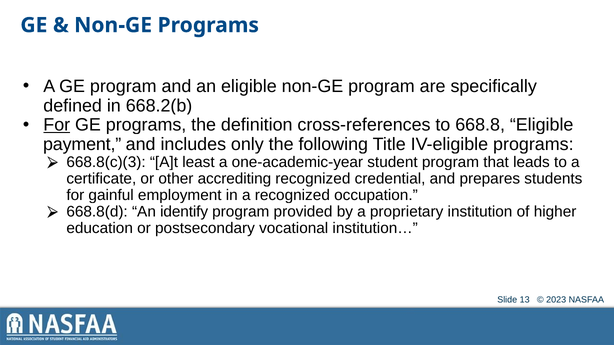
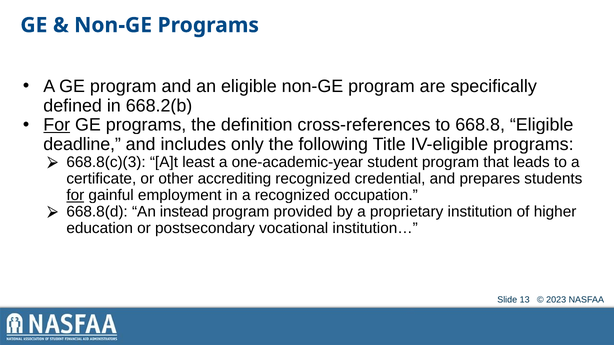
payment: payment -> deadline (82, 144)
for underline: none -> present (75, 196)
identify: identify -> instead (184, 212)
